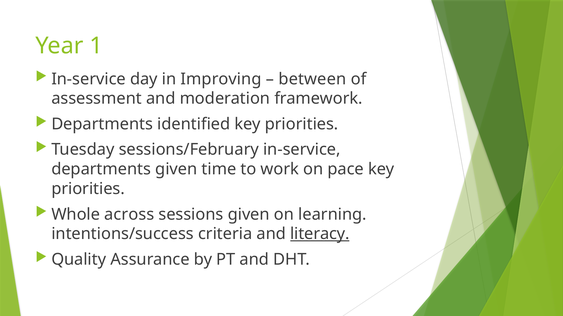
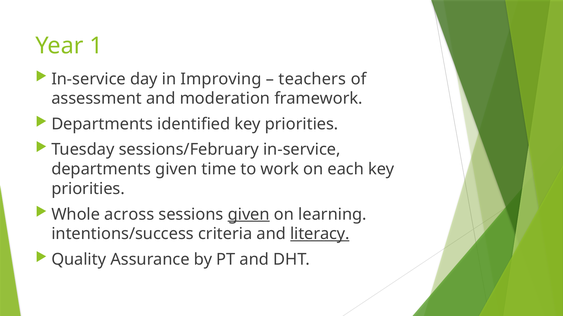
between: between -> teachers (312, 79)
pace: pace -> each (346, 170)
given underline: none -> present (249, 215)
